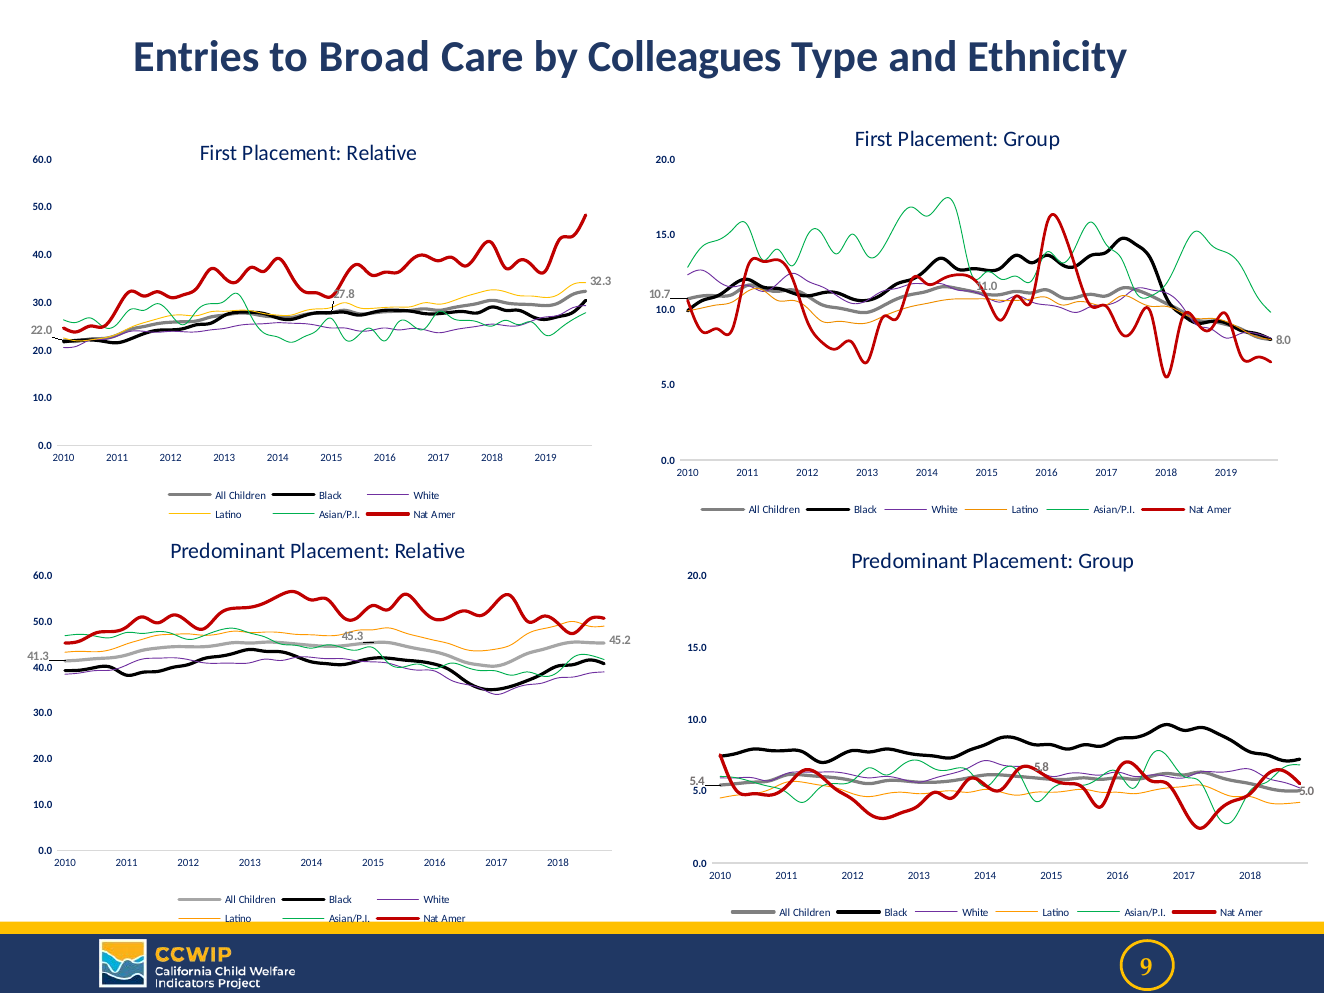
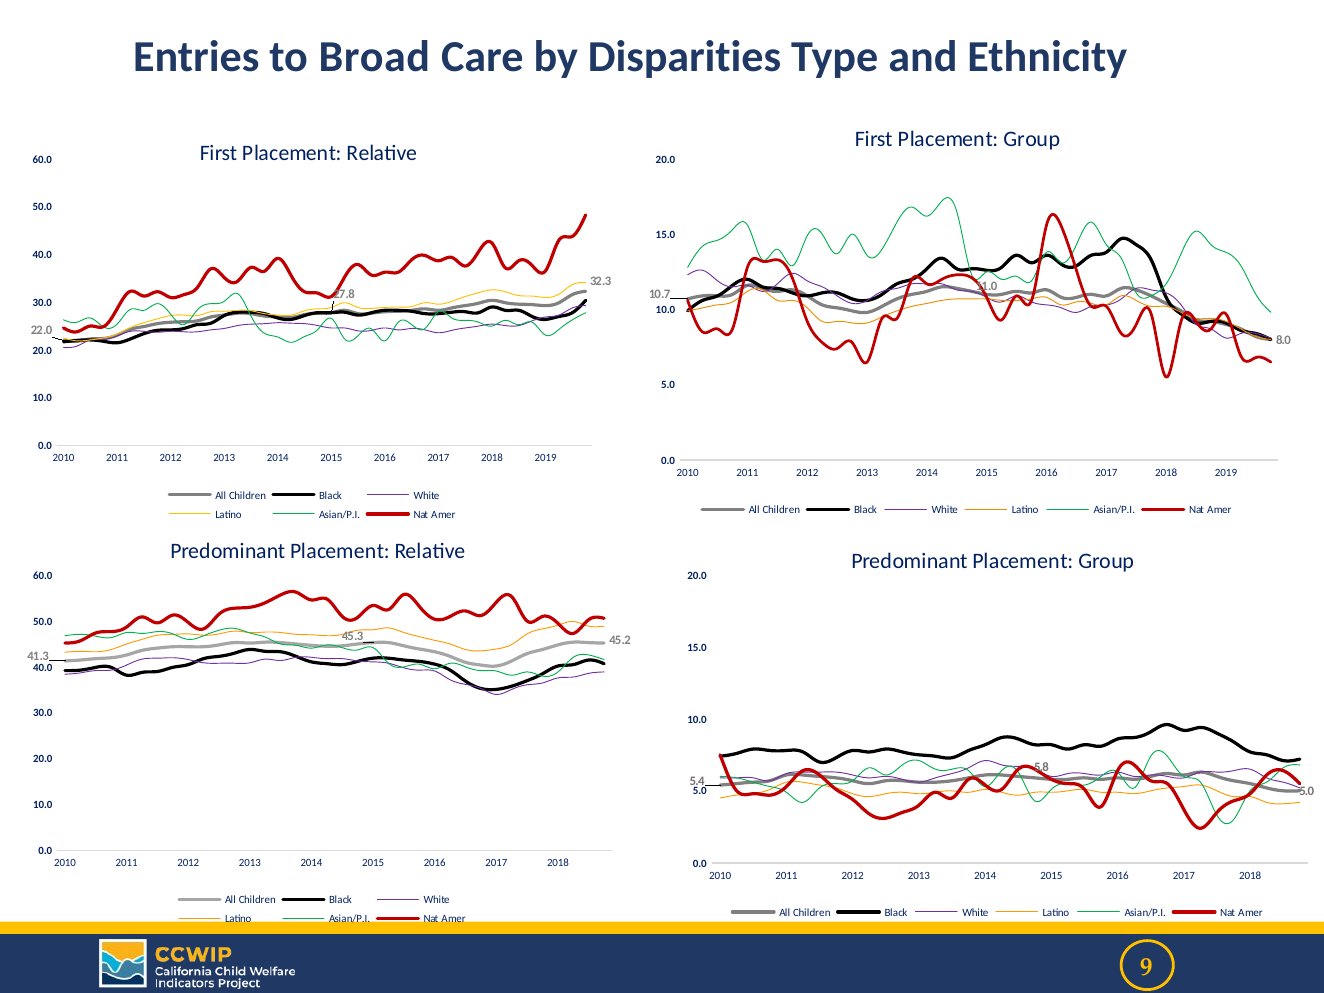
Colleagues: Colleagues -> Disparities (685, 57)
